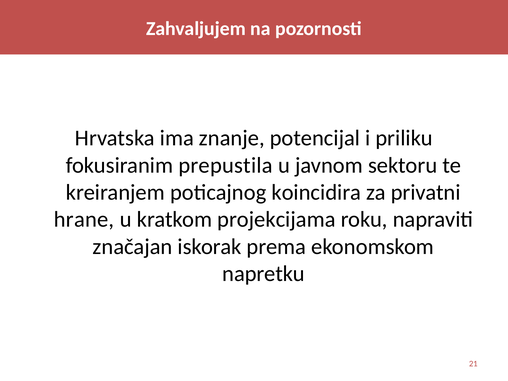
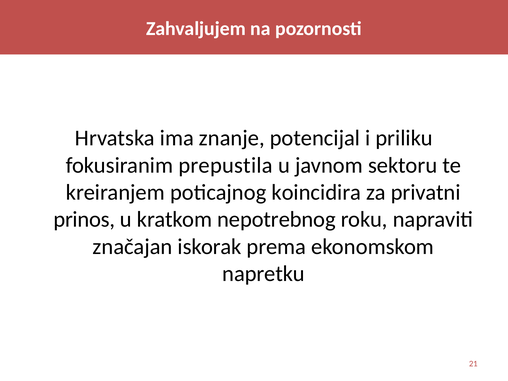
hrane: hrane -> prinos (84, 219)
projekcijama: projekcijama -> nepotrebnog (276, 219)
